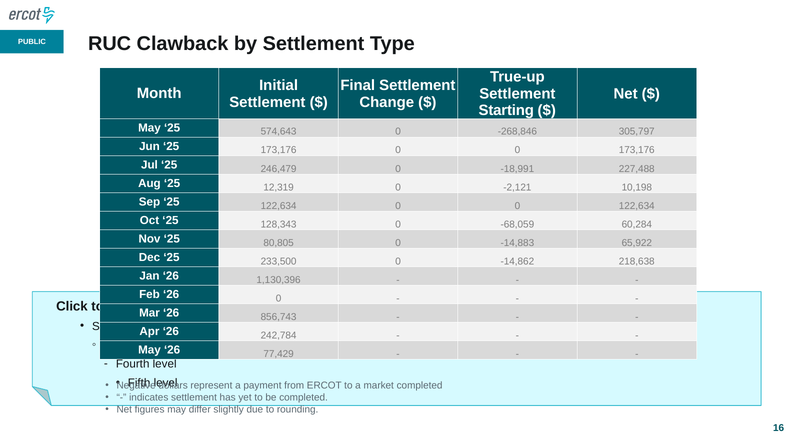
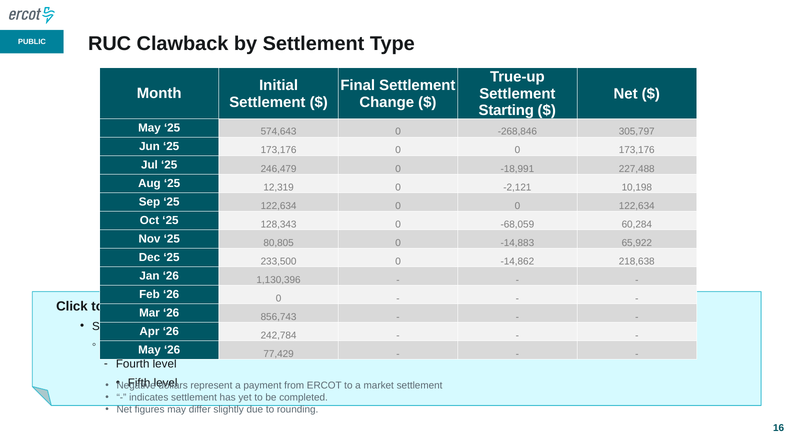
market completed: completed -> settlement (420, 385)
